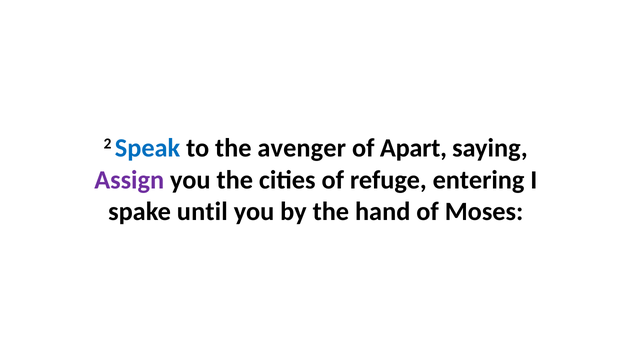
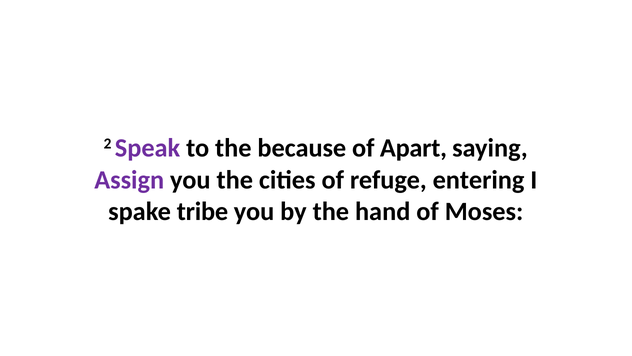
Speak colour: blue -> purple (148, 148)
avenger: avenger -> because (302, 148)
until: until -> tribe (203, 211)
